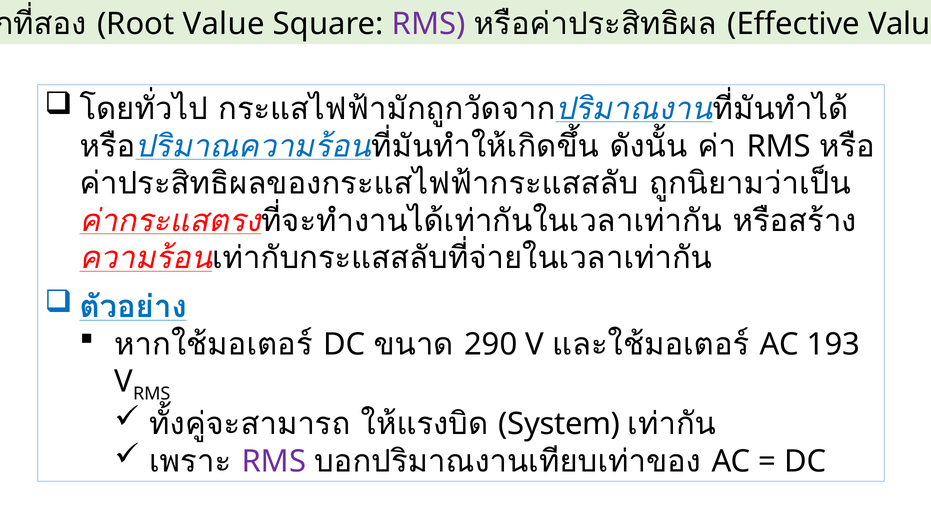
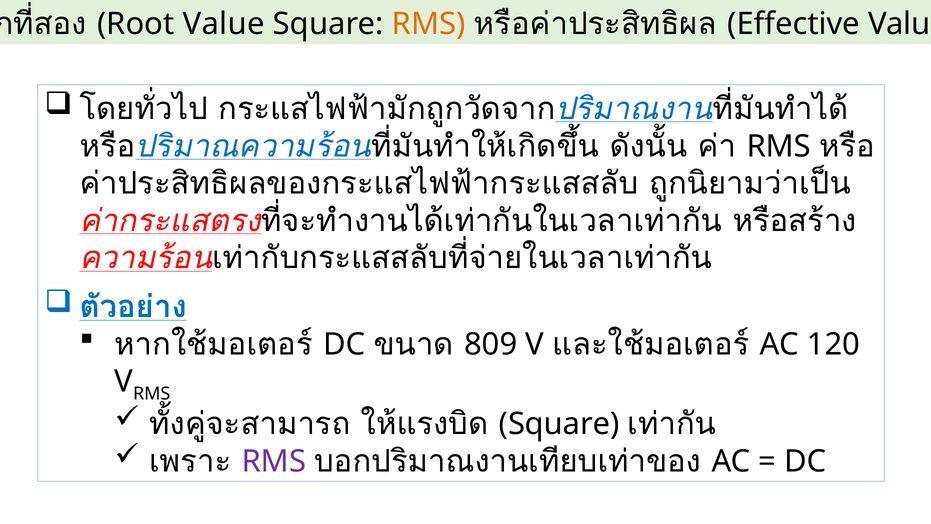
RMS colour: purple -> orange (429, 24)
290: 290 -> 809 (491, 344)
193: 193 -> 120 (833, 344)
System: System -> Square (559, 424)
